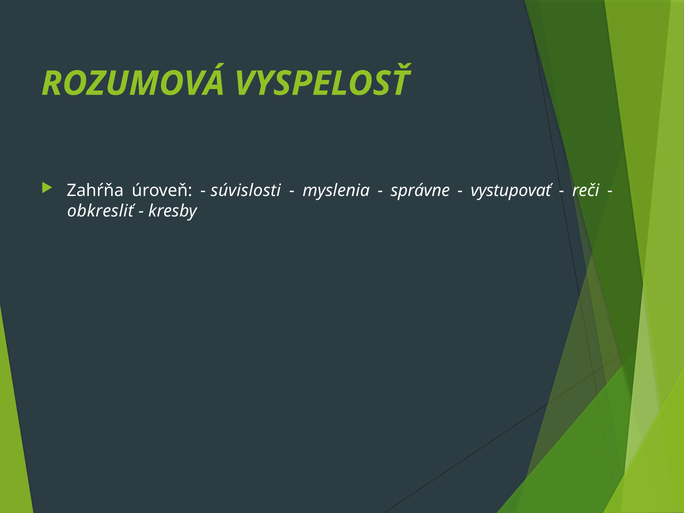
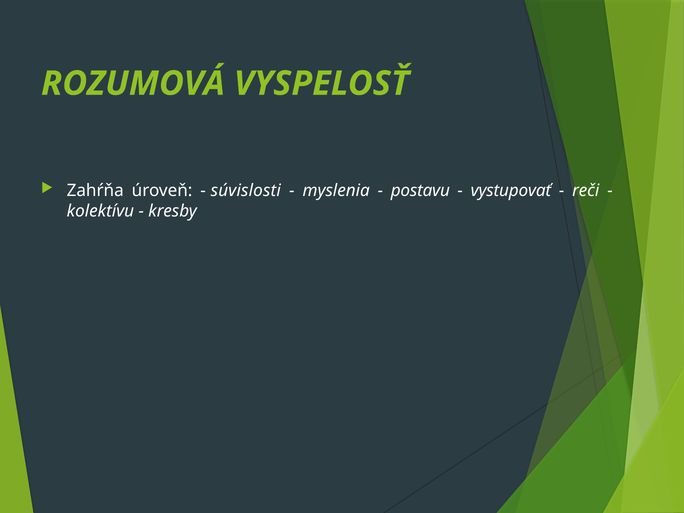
správne: správne -> postavu (420, 191)
obkresliť: obkresliť -> kolektívu (100, 211)
